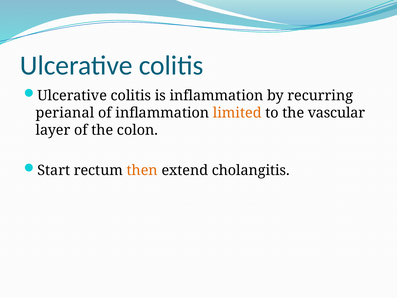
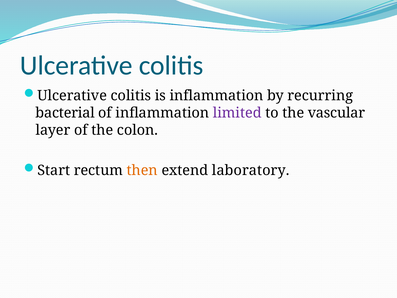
perianal: perianal -> bacterial (65, 113)
limited colour: orange -> purple (237, 113)
cholangitis: cholangitis -> laboratory (251, 170)
